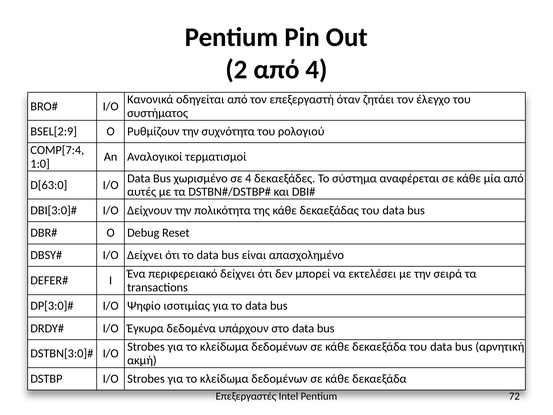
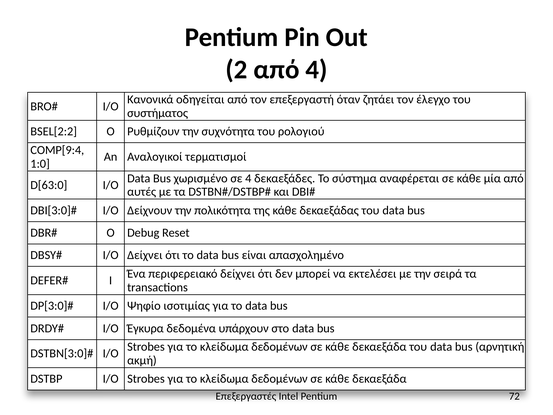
BSEL[2:9: BSEL[2:9 -> BSEL[2:2 (54, 132)
COMP[7:4: COMP[7:4 -> COMP[9:4 (57, 150)
